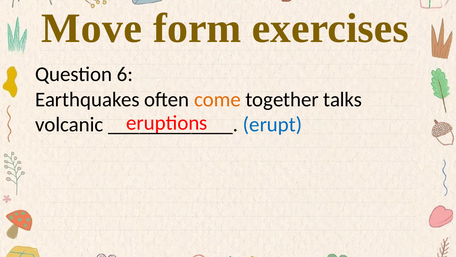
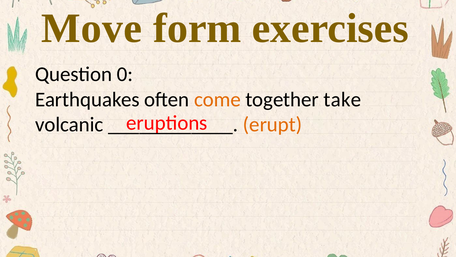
6: 6 -> 0 (125, 74)
talks: talks -> take (342, 99)
erupt colour: blue -> orange (273, 124)
